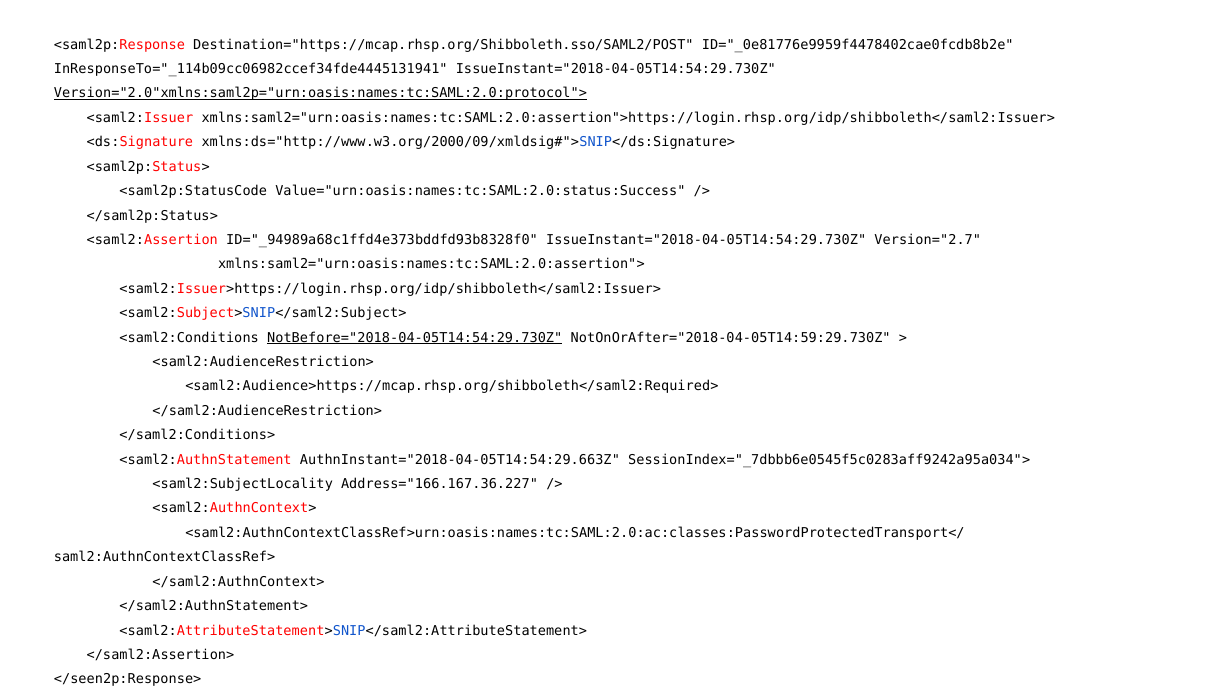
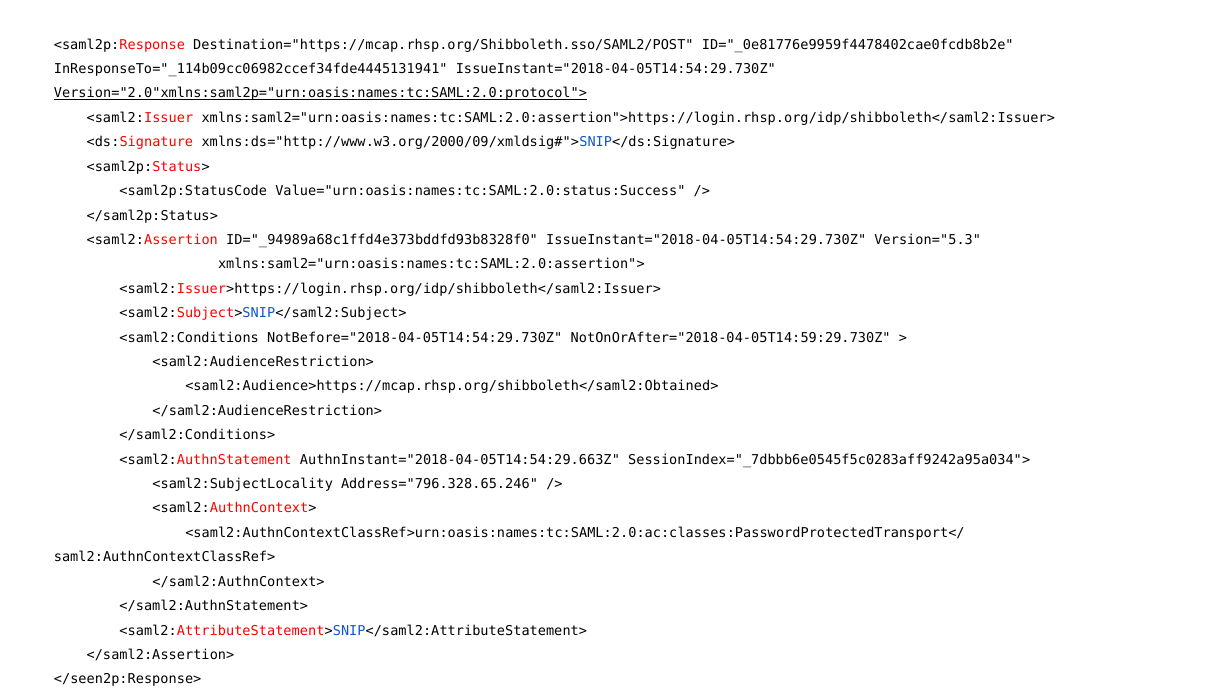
Version="2.7: Version="2.7 -> Version="5.3 (928, 240)
NotBefore="2018-04-05T14:54:29.730Z underline: present -> none (415, 337)
<saml2:Audience>https://mcap.rhsp.org/shibboleth</saml2:Required>: <saml2:Audience>https://mcap.rhsp.org/shibboleth</saml2:Required> -> <saml2:Audience>https://mcap.rhsp.org/shibboleth</saml2:Obtained> (452, 386)
Address="166.167.36.227: Address="166.167.36.227 -> Address="796.328.65.246 (439, 484)
